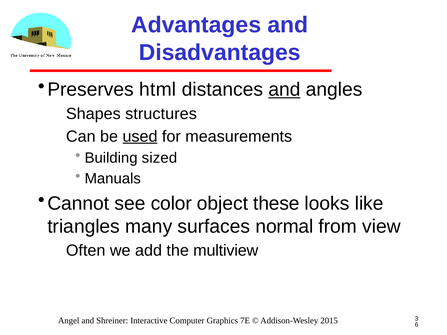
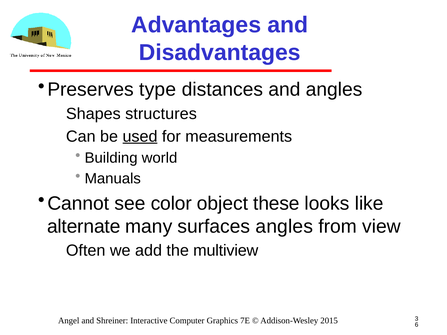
html: html -> type (158, 90)
and underline: present -> none (284, 90)
sized: sized -> world (160, 158)
triangles: triangles -> alternate (84, 227)
surfaces normal: normal -> angles (284, 227)
